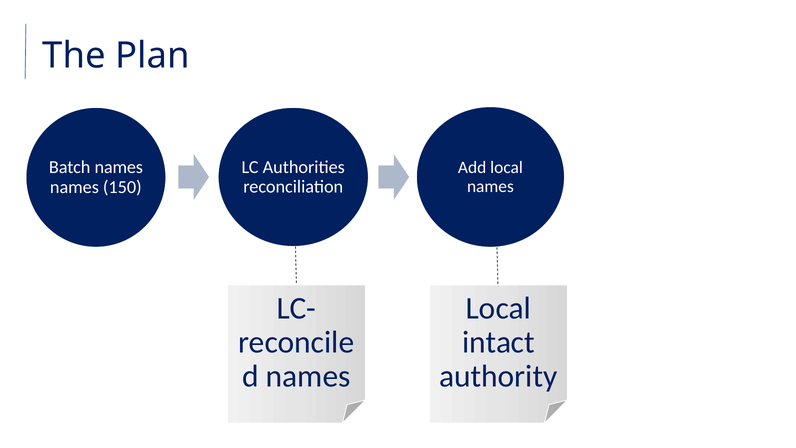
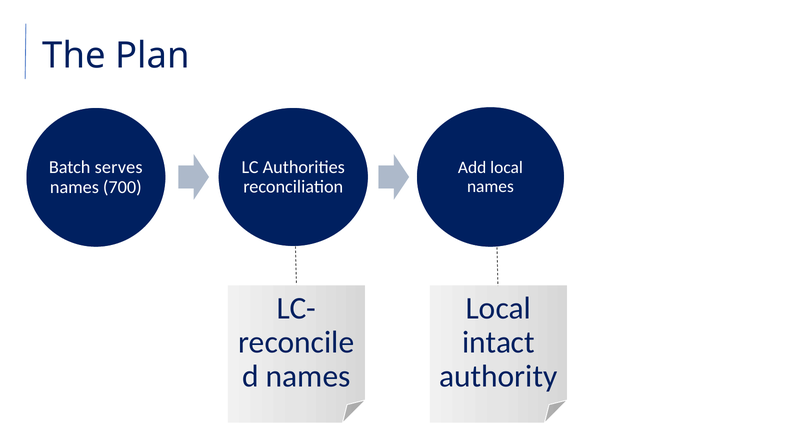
Batch names: names -> serves (119, 167)
150: 150 -> 700 (122, 187)
